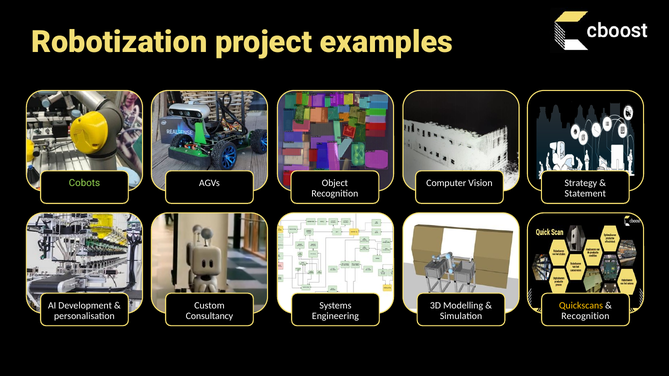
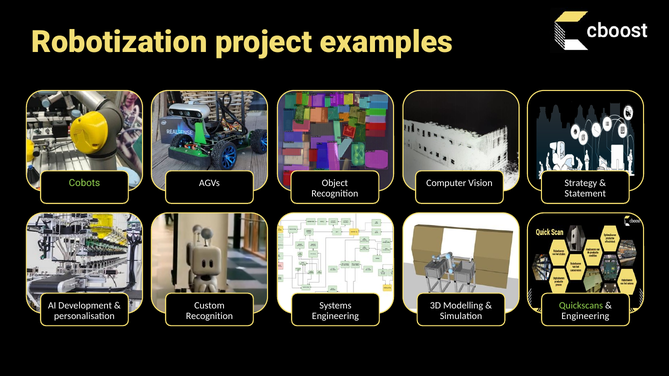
Quickscans colour: yellow -> light green (581, 306)
Consultancy: Consultancy -> Recognition (209, 316)
Recognition: Recognition -> Engineering (585, 316)
